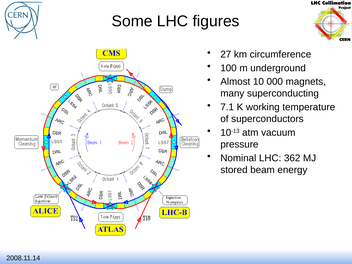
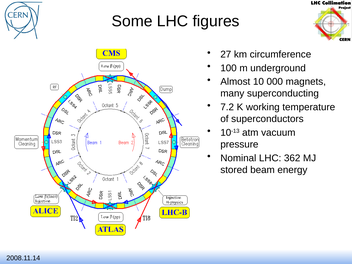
7.1: 7.1 -> 7.2 (227, 107)
